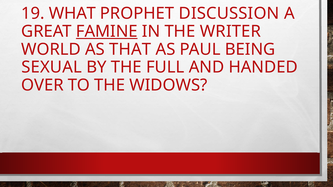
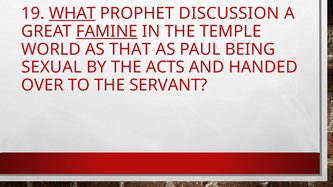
WHAT underline: none -> present (72, 13)
WRITER: WRITER -> TEMPLE (231, 31)
FULL: FULL -> ACTS (165, 67)
WIDOWS: WIDOWS -> SERVANT (168, 85)
